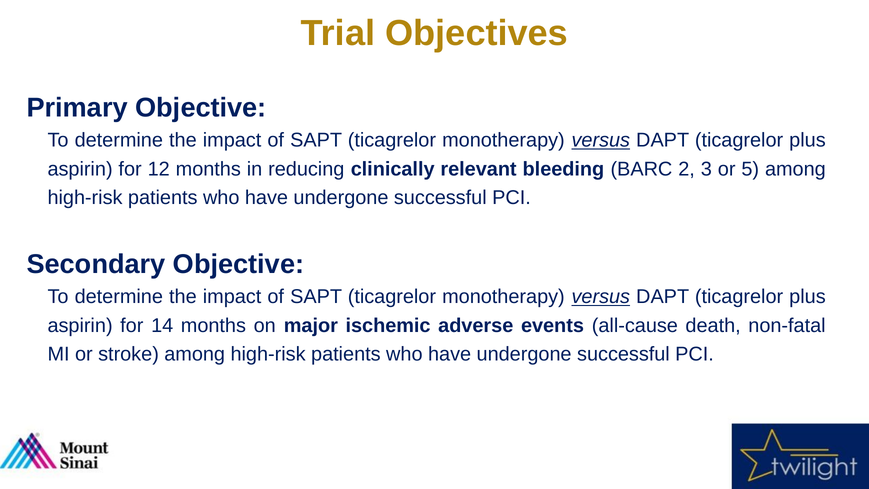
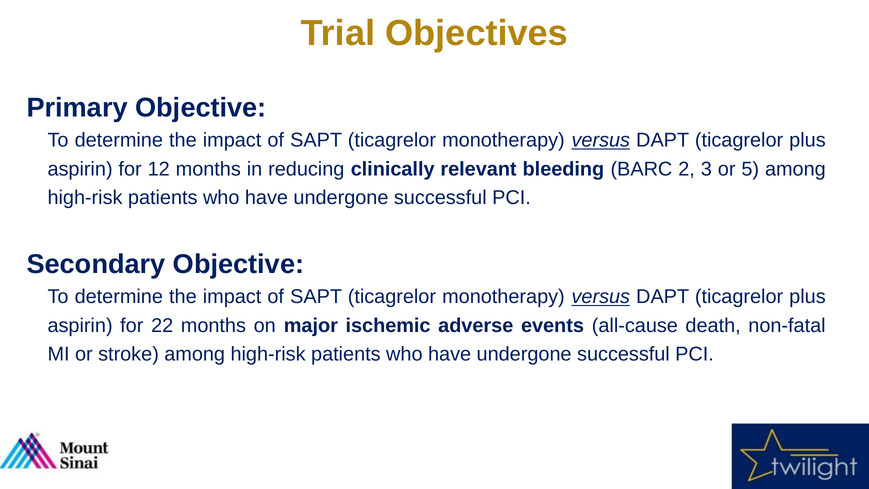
14: 14 -> 22 (162, 325)
